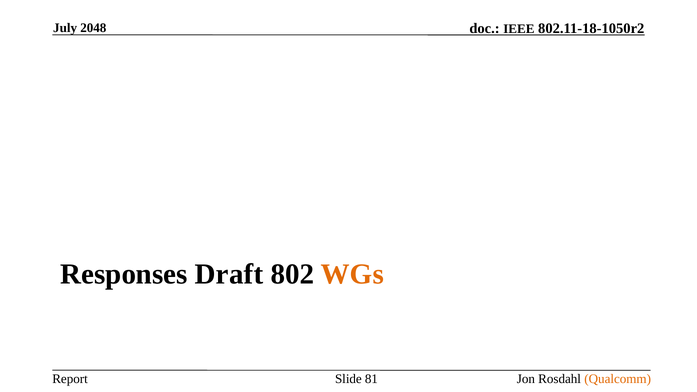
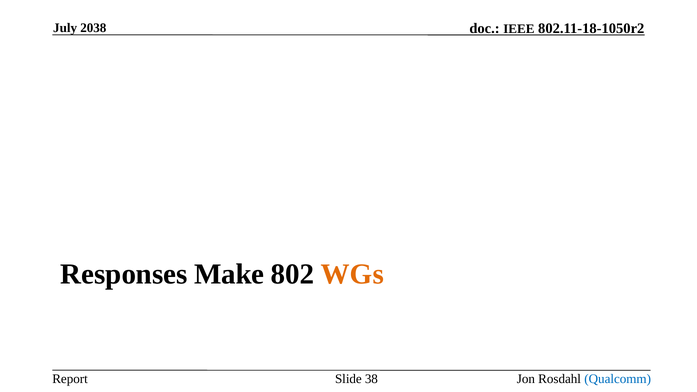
2048: 2048 -> 2038 (93, 28)
Draft: Draft -> Make (229, 274)
81: 81 -> 38 (371, 379)
Qualcomm colour: orange -> blue (618, 379)
